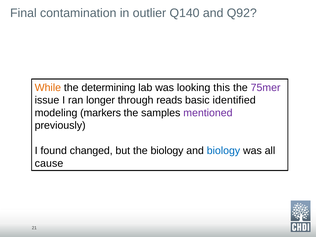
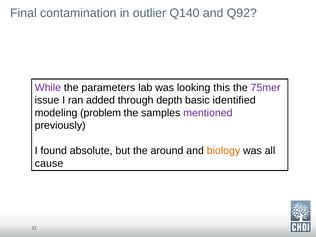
While colour: orange -> purple (48, 88)
determining: determining -> parameters (108, 88)
longer: longer -> added (101, 100)
reads: reads -> depth (169, 100)
markers: markers -> problem (101, 113)
changed: changed -> absolute (91, 151)
the biology: biology -> around (167, 151)
biology colour: blue -> orange (223, 151)
